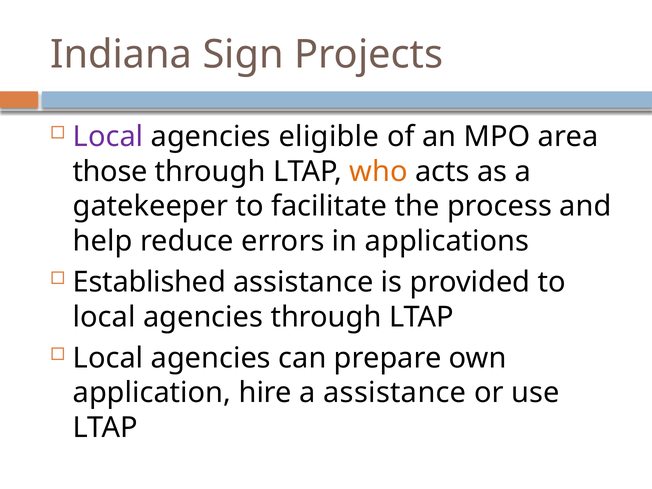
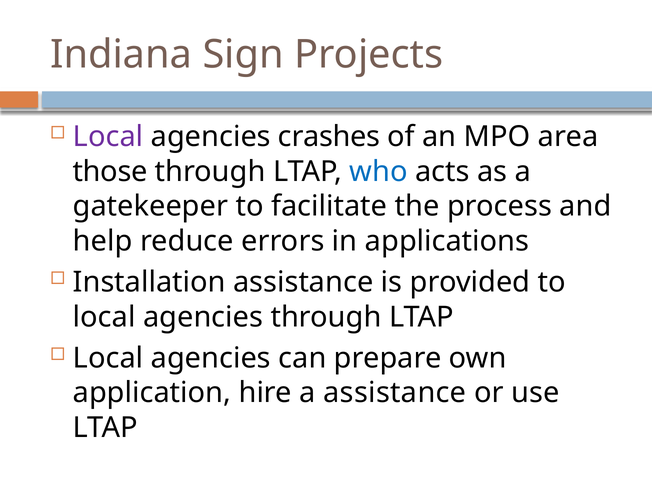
eligible: eligible -> crashes (329, 137)
who colour: orange -> blue (378, 172)
Established: Established -> Installation (149, 282)
